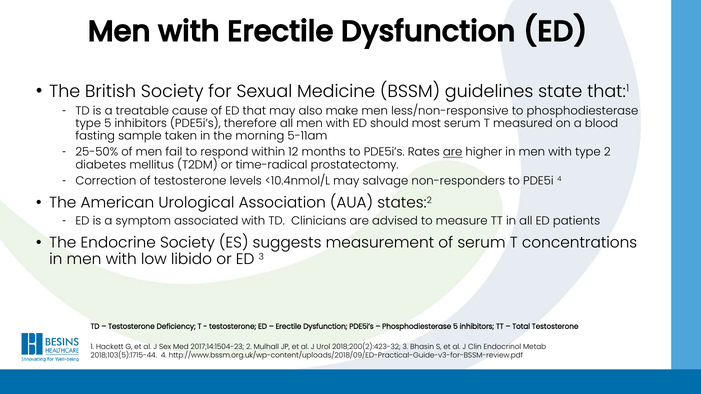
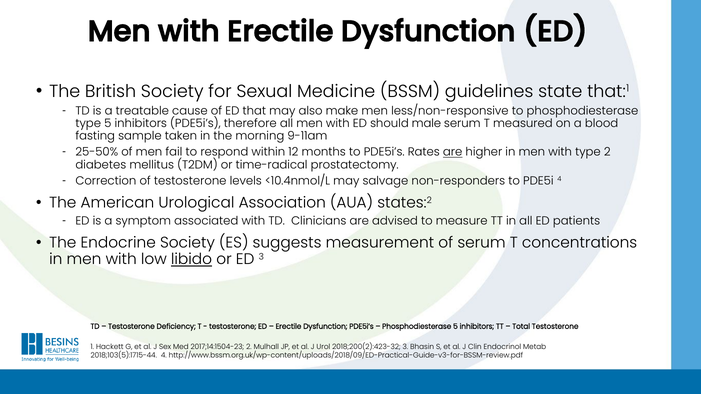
most: most -> male (426, 123)
5-11am: 5-11am -> 9-11am (307, 136)
libido underline: none -> present (192, 260)
